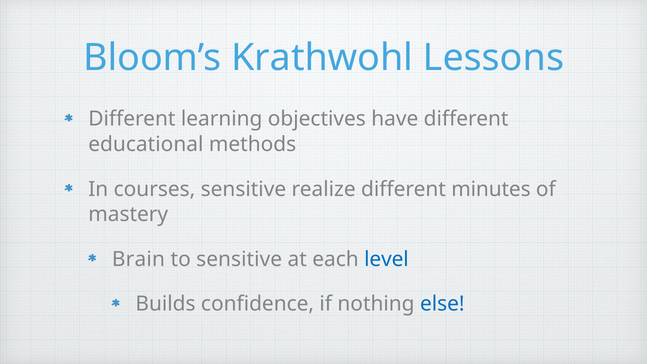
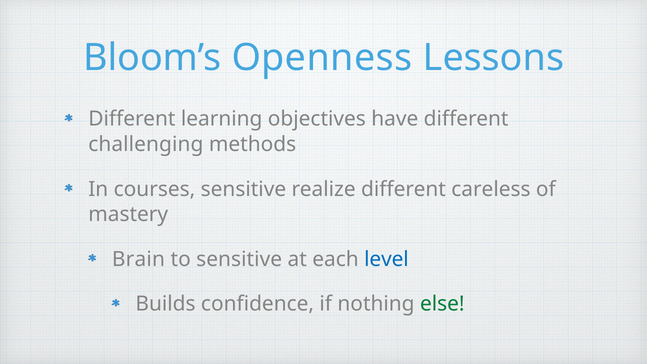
Krathwohl: Krathwohl -> Openness (322, 58)
educational: educational -> challenging (146, 144)
minutes: minutes -> careless (491, 189)
else colour: blue -> green (442, 304)
